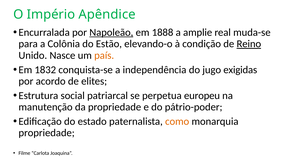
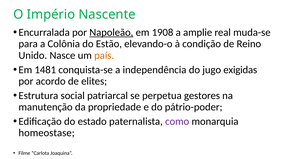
Apêndice: Apêndice -> Nascente (107, 14)
1888: 1888 -> 1908 (163, 32)
Reino underline: present -> none (249, 44)
1832: 1832 -> 1481 (45, 70)
europeu: europeu -> gestores (202, 96)
como colour: orange -> purple (177, 122)
propriedade: propriedade -> homeostase (47, 133)
